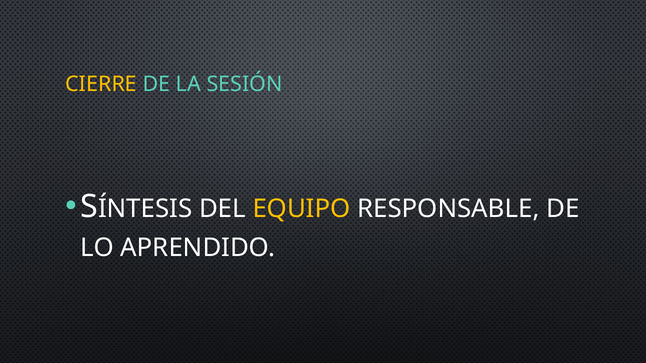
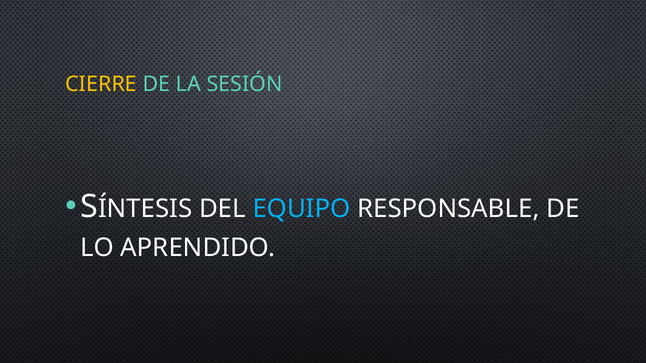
EQUIPO colour: yellow -> light blue (301, 209)
